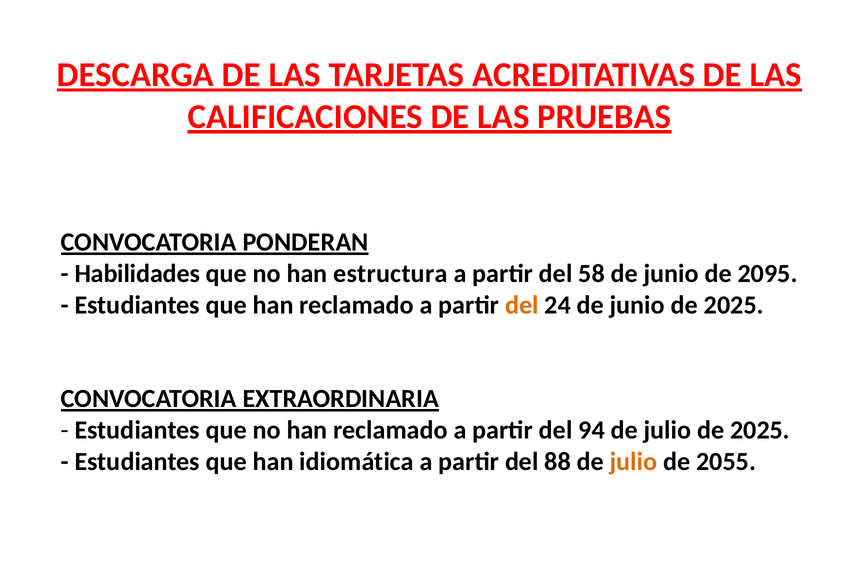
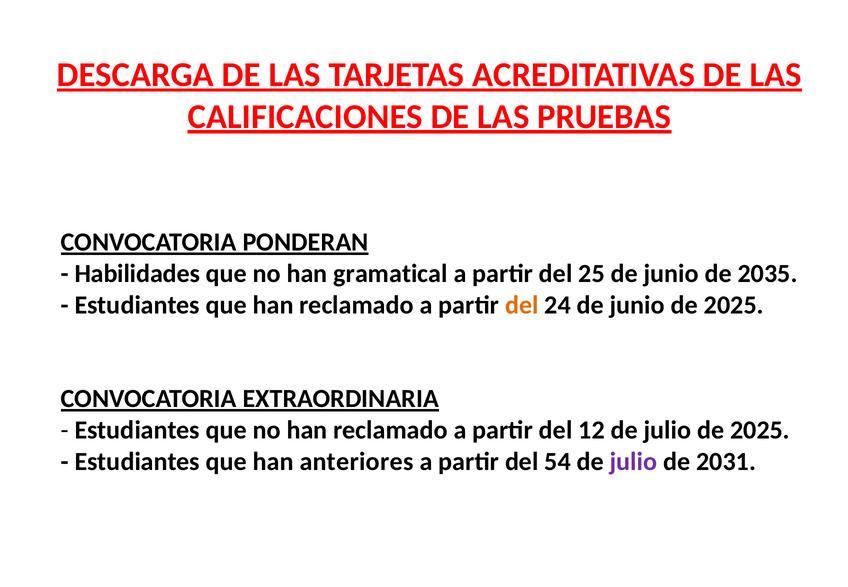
estructura: estructura -> gramatical (391, 274)
58: 58 -> 25 (592, 274)
2095: 2095 -> 2035 (768, 274)
94: 94 -> 12 (592, 430)
idiomática: idiomática -> anteriores (356, 462)
88: 88 -> 54 (558, 462)
julio colour: orange -> purple (634, 462)
2055: 2055 -> 2031 (726, 462)
